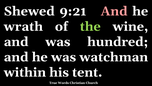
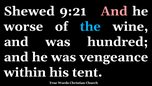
wrath: wrath -> worse (23, 26)
the colour: light green -> light blue (90, 26)
watchman: watchman -> vengeance (114, 57)
